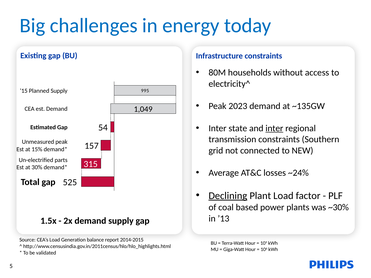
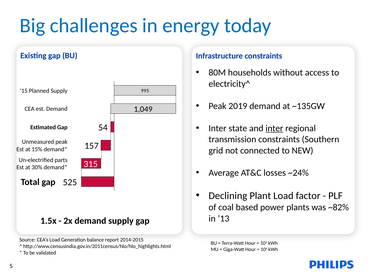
2023: 2023 -> 2019 (238, 106)
Declining underline: present -> none (228, 196)
~30%: ~30% -> ~82% (338, 208)
